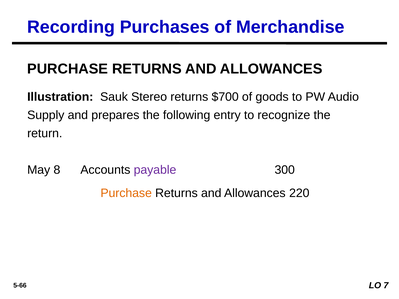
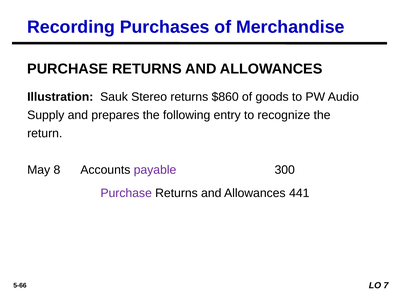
$700: $700 -> $860 (225, 97)
Purchase colour: orange -> purple (126, 193)
220: 220 -> 441 (299, 193)
